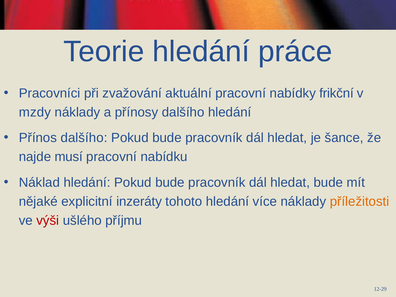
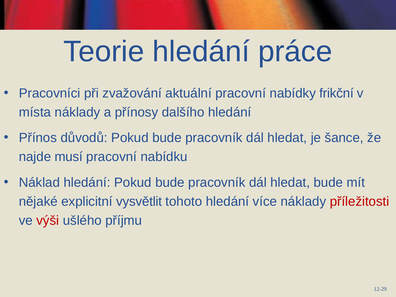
mzdy: mzdy -> místa (35, 112)
Přínos dalšího: dalšího -> důvodů (84, 138)
inzeráty: inzeráty -> vysvětlit (139, 201)
příležitosti colour: orange -> red (360, 201)
